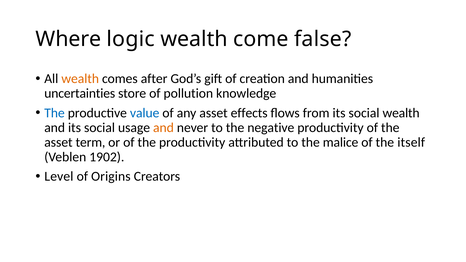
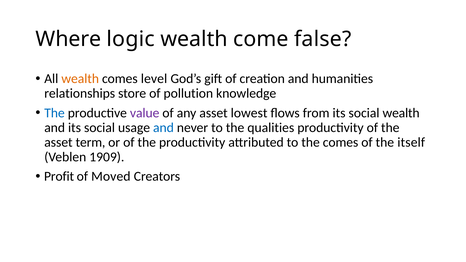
after: after -> level (154, 79)
uncertainties: uncertainties -> relationships (80, 93)
value colour: blue -> purple (145, 113)
effects: effects -> lowest (249, 113)
and colour: orange -> blue (163, 128)
negative: negative -> qualities (271, 128)
the malice: malice -> comes (341, 142)
1902: 1902 -> 1909 (107, 157)
Level: Level -> Profit (59, 177)
Origins: Origins -> Moved (111, 177)
